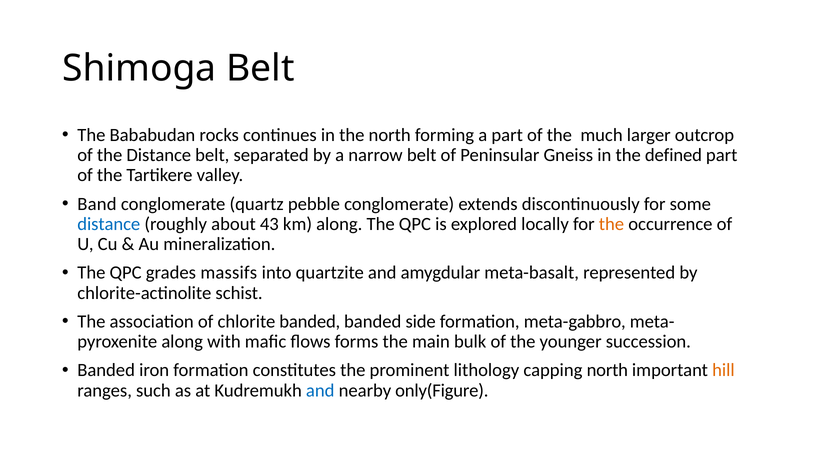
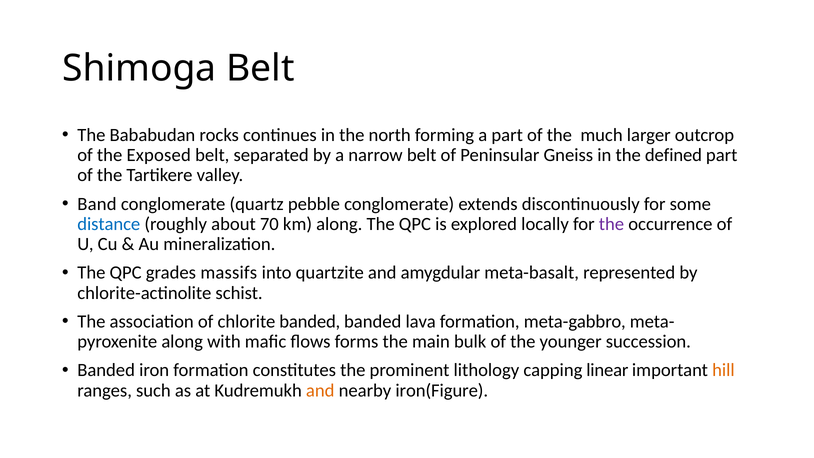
the Distance: Distance -> Exposed (159, 155)
43: 43 -> 70 (269, 224)
the colour: orange -> purple (611, 224)
side: side -> lava (421, 321)
capping north: north -> linear (607, 370)
and colour: blue -> orange (320, 390)
only(Figure: only(Figure -> iron(Figure (442, 390)
